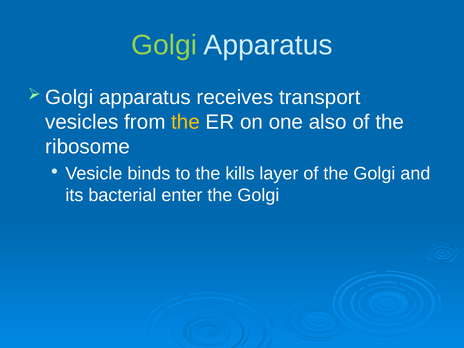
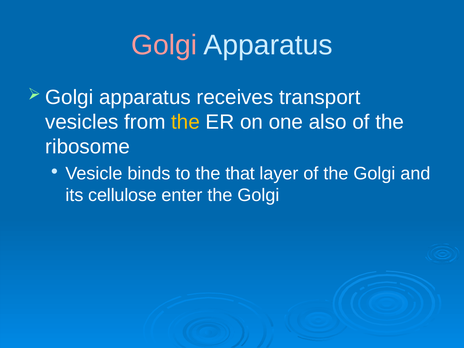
Golgi colour: light green -> pink (164, 45)
kills: kills -> that (240, 173)
bacterial: bacterial -> cellulose (123, 195)
